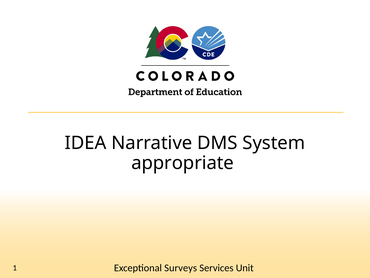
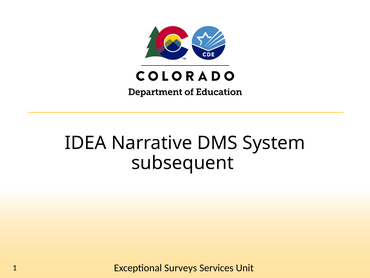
appropriate: appropriate -> subsequent (183, 163)
